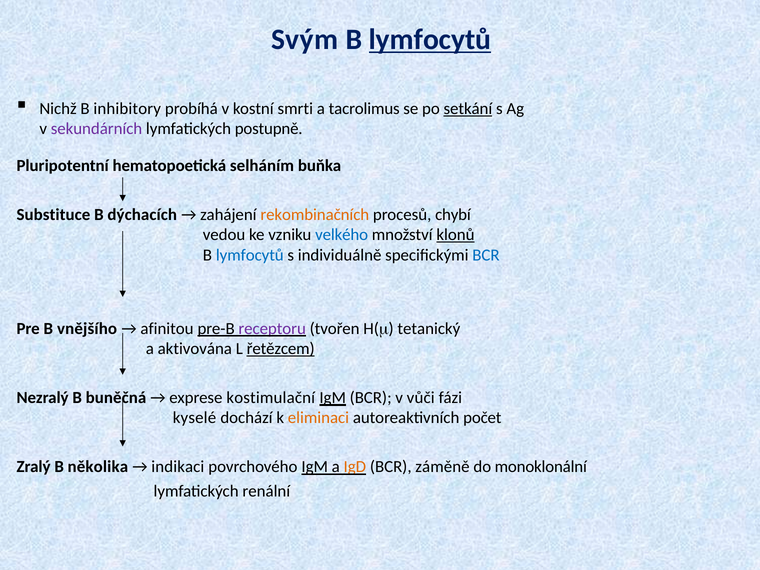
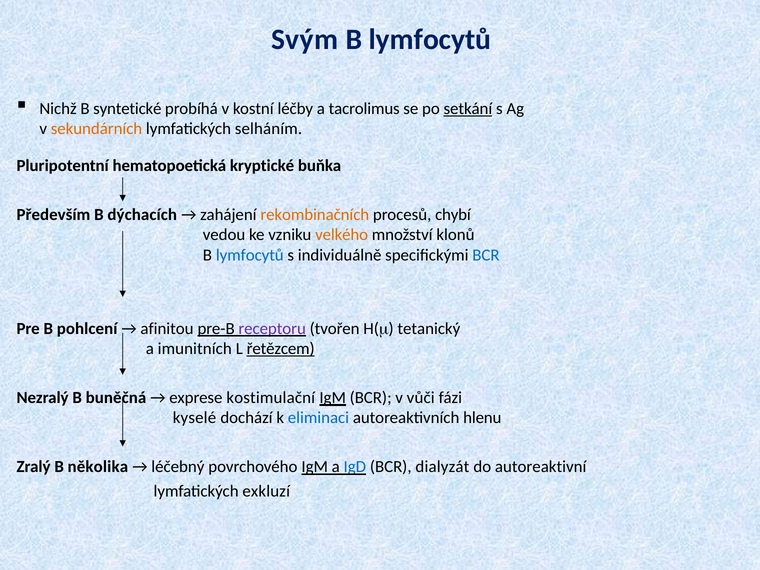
lymfocytů underline: present -> none (430, 40)
inhibitory: inhibitory -> syntetické (127, 109)
smrti: smrti -> léčby (295, 109)
sekundárních colour: purple -> orange (96, 129)
postupně: postupně -> selháním (269, 129)
selháním: selháním -> kryptické (262, 166)
Substituce: Substituce -> Především (53, 215)
velkého colour: blue -> orange (342, 235)
klonů underline: present -> none (455, 235)
vnějšího: vnějšího -> pohlcení (87, 328)
aktivována: aktivována -> imunitních (195, 349)
eliminaci colour: orange -> blue (318, 418)
počet: počet -> hlenu (482, 418)
indikaci: indikaci -> léčebný (178, 467)
IgD colour: orange -> blue (355, 467)
záměně: záměně -> dialyzát (442, 467)
monoklonální: monoklonální -> autoreaktivní (541, 467)
renální: renální -> exkluzí (266, 491)
